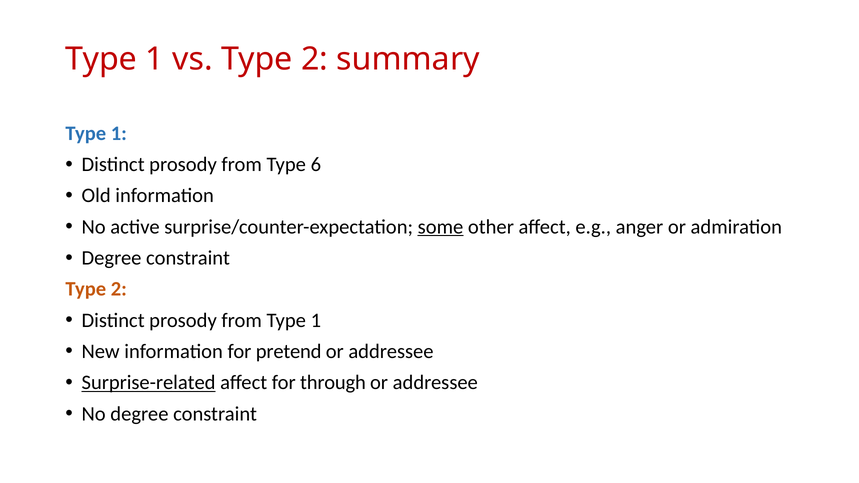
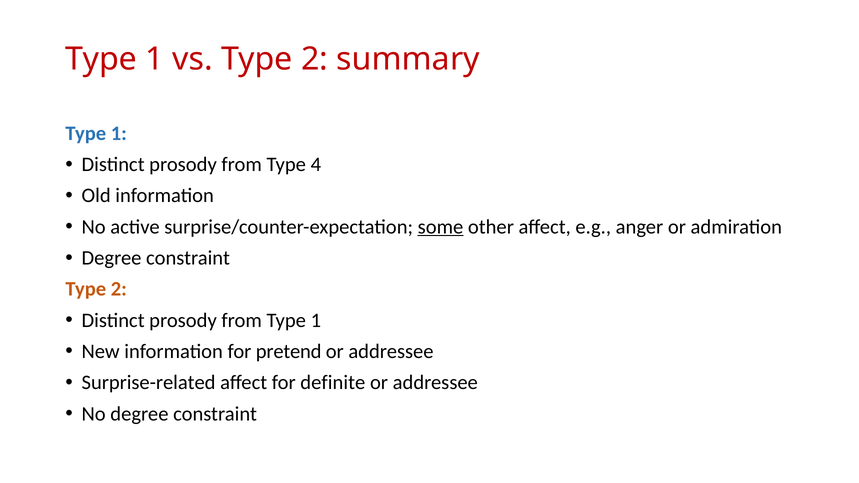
6: 6 -> 4 (316, 164)
Surprise-related underline: present -> none (149, 383)
through: through -> definite (333, 383)
